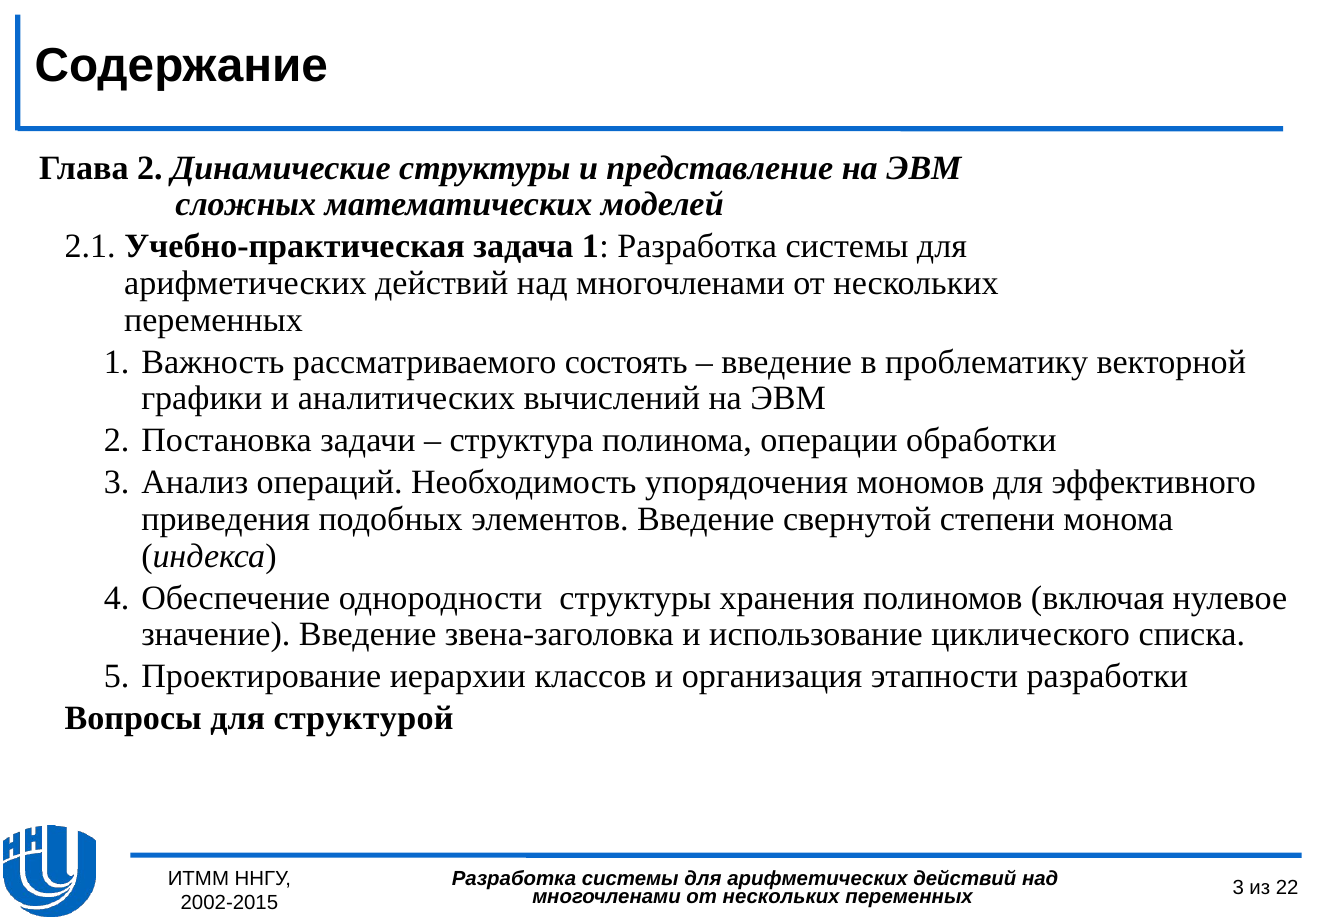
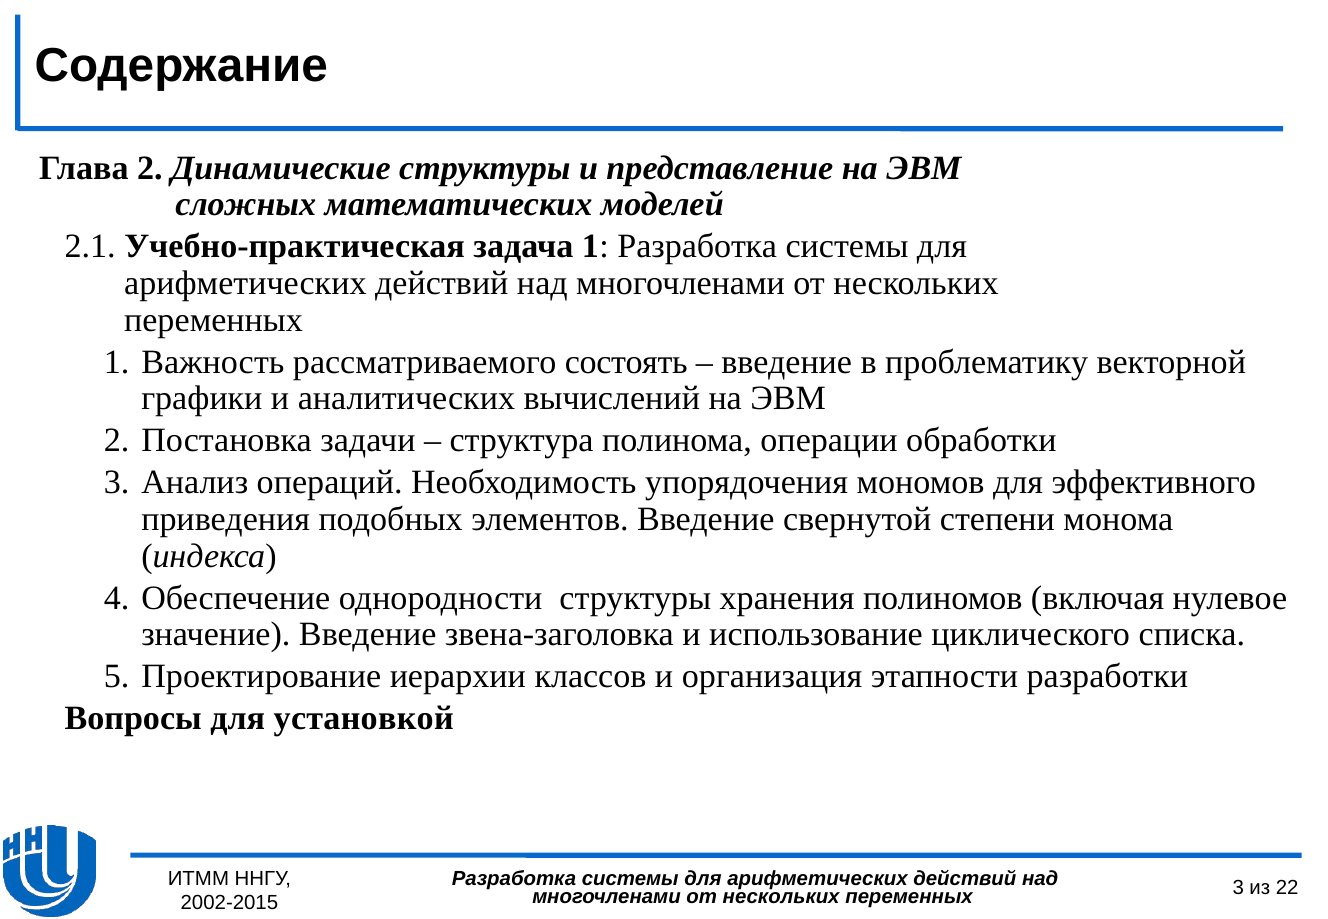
структурой: структурой -> установкой (364, 719)
